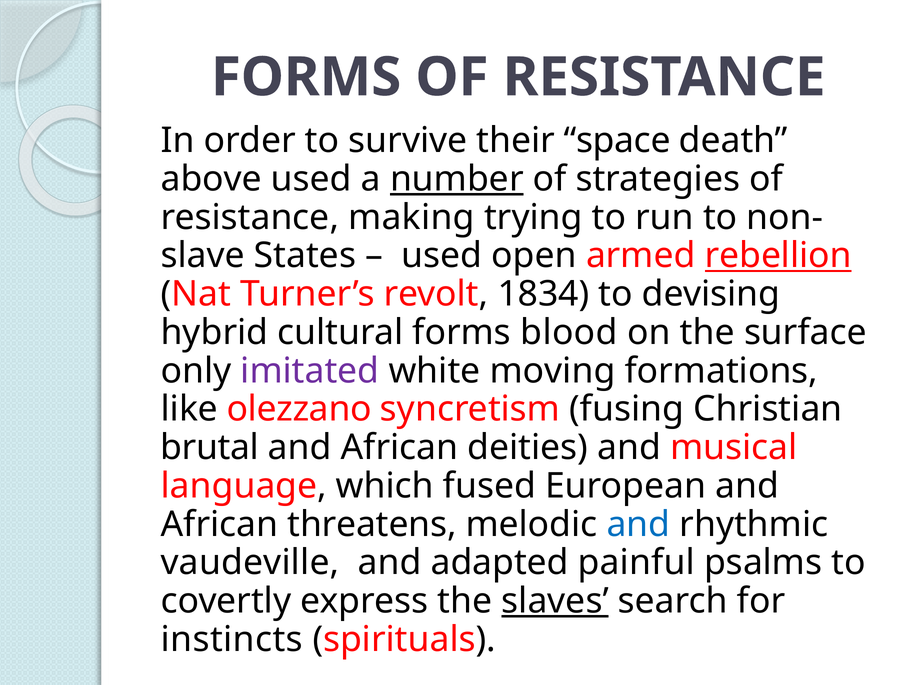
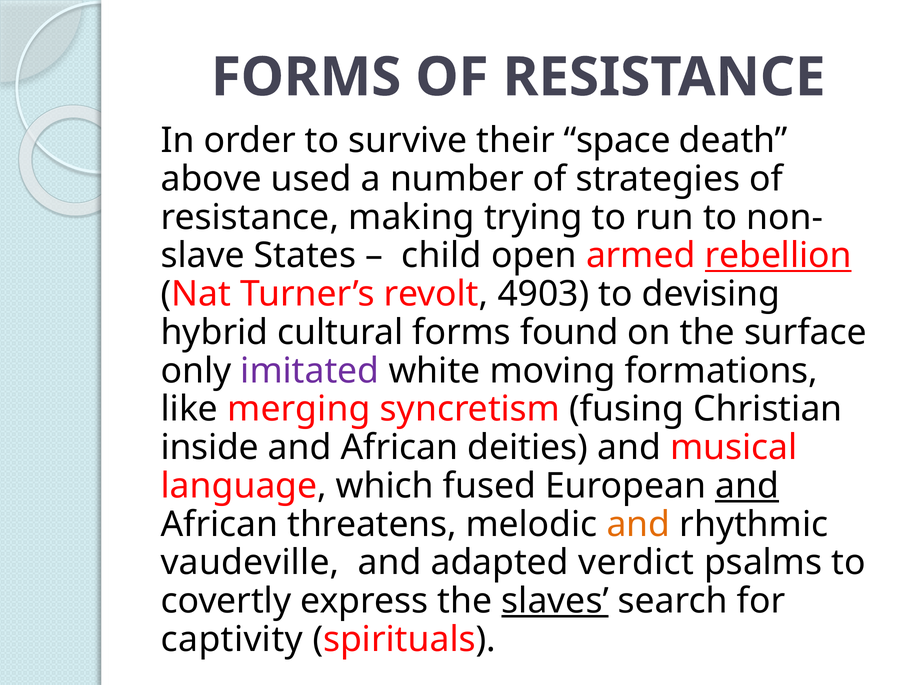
number underline: present -> none (457, 179)
used: used -> child (442, 256)
1834: 1834 -> 4903 (543, 294)
blood: blood -> found (569, 333)
olezzano: olezzano -> merging (299, 409)
brutal: brutal -> inside (210, 448)
and underline: none -> present (747, 486)
and colour: blue -> orange (638, 525)
painful: painful -> verdict (636, 563)
instincts: instincts -> captivity (232, 640)
